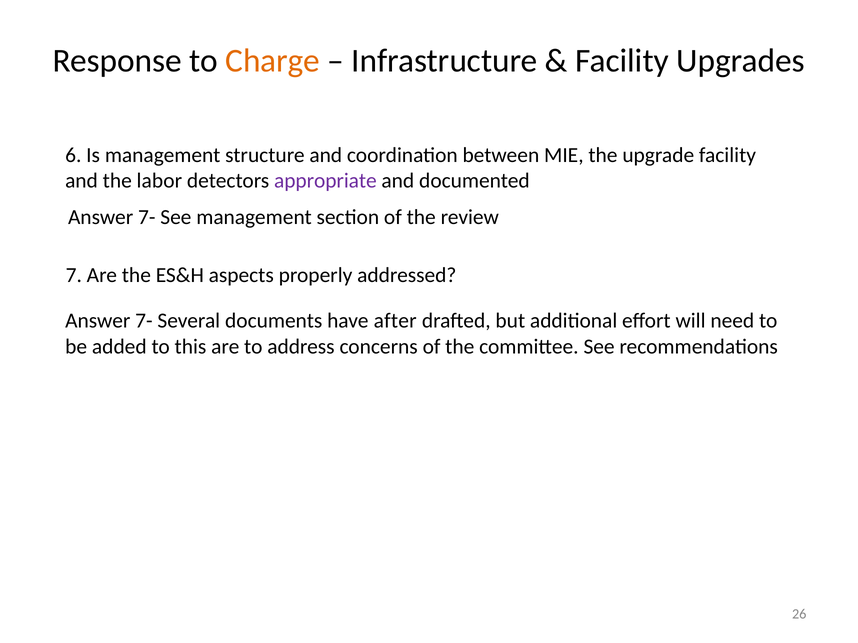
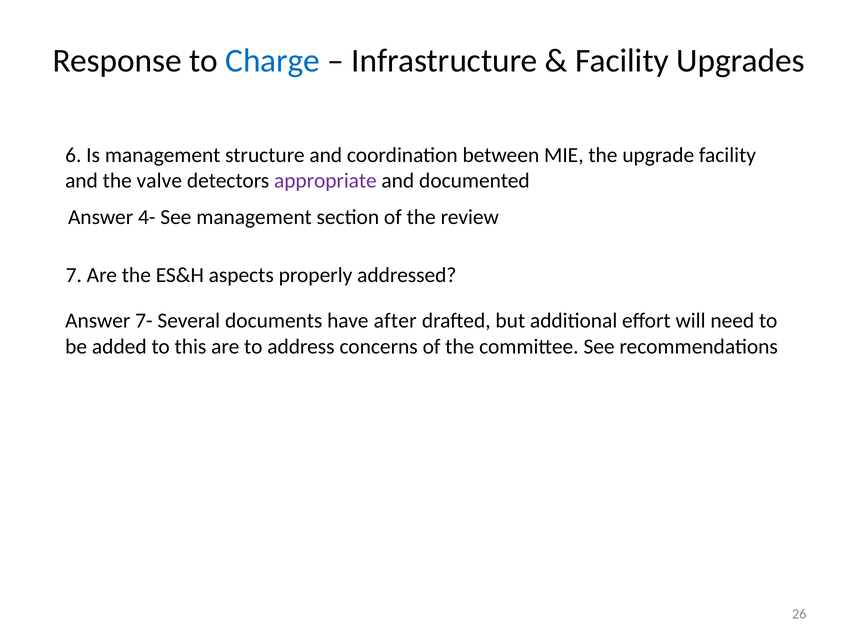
Charge colour: orange -> blue (273, 61)
labor: labor -> valve (159, 181)
7-: 7- -> 4- (147, 217)
